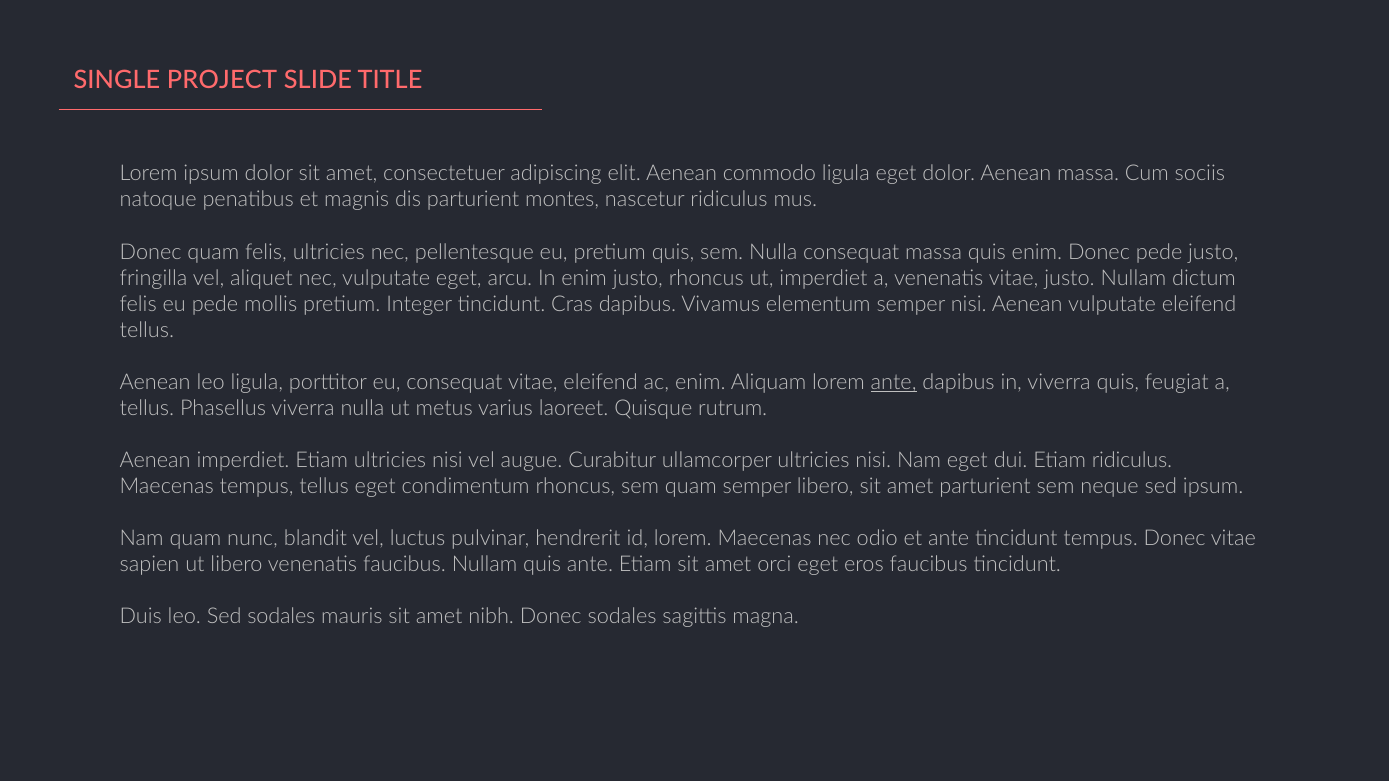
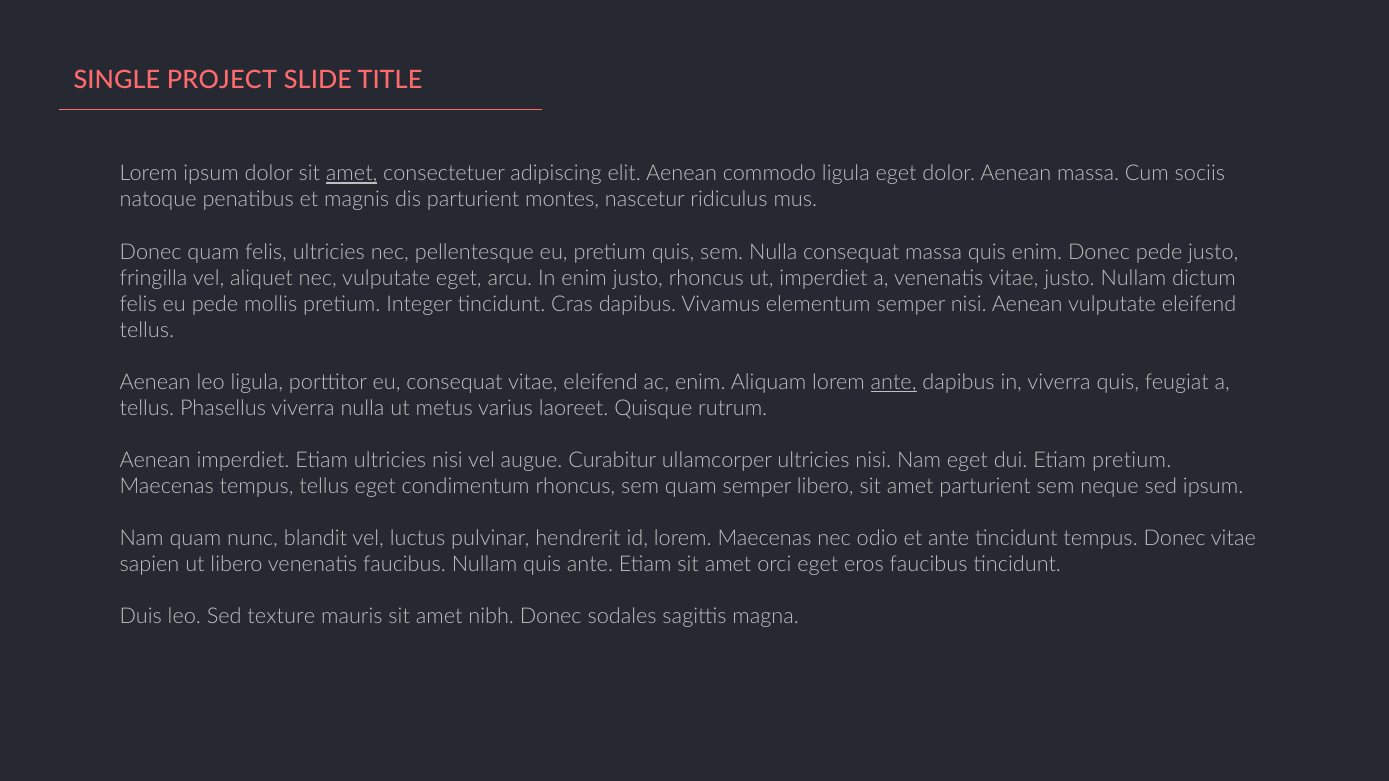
amet underline: none -> present (352, 174)
Etiam ridiculus: ridiculus -> pretium (1132, 460)
Sed sodales: sodales -> texture (281, 617)
